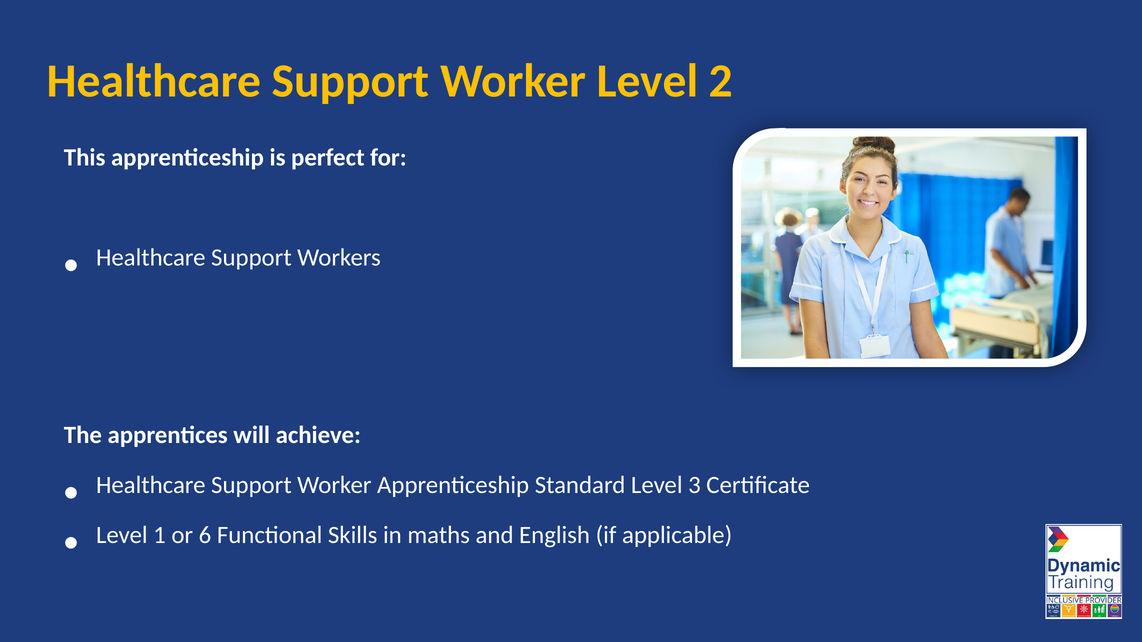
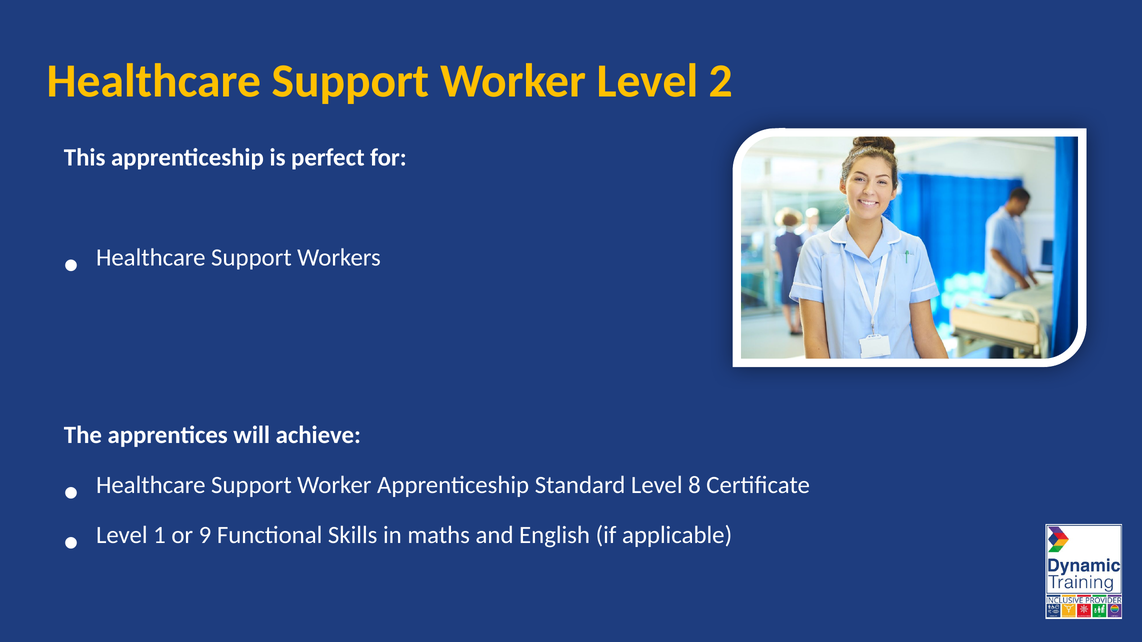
3: 3 -> 8 (694, 485)
6: 6 -> 9 (205, 535)
